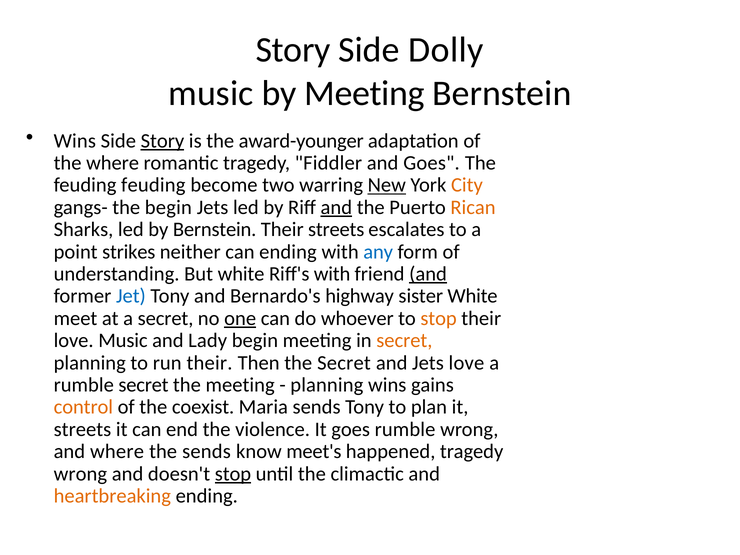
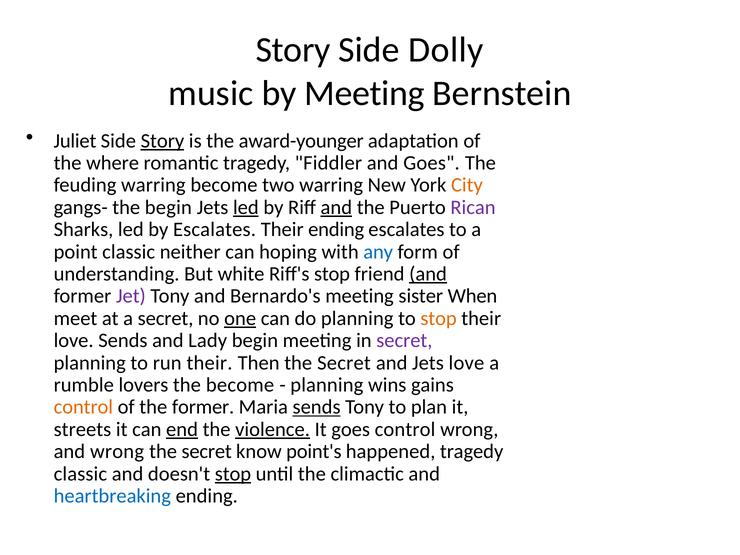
Wins: Wins -> Juliet (75, 141)
feuding feuding: feuding -> warring (153, 185)
New underline: present -> none (387, 185)
led underline: none -> present (246, 207)
Rican colour: orange -> purple (473, 207)
by Bernstein: Bernstein -> Escalates (214, 230)
Their streets: streets -> ending (336, 230)
point strikes: strikes -> classic (129, 252)
can ending: ending -> hoping (288, 252)
Riff's with: with -> stop (332, 274)
Jet colour: blue -> purple (131, 296)
Bernardo's highway: highway -> meeting (360, 296)
sister White: White -> When (472, 296)
do whoever: whoever -> planning (357, 318)
love Music: Music -> Sends (123, 341)
secret colour: orange -> purple (404, 341)
rumble secret: secret -> lovers (143, 385)
the meeting: meeting -> become (240, 385)
the coexist: coexist -> former (203, 407)
sends underline: none -> present (317, 407)
end underline: none -> present (182, 429)
violence underline: none -> present (273, 429)
goes rumble: rumble -> control (405, 429)
and where: where -> wrong (117, 452)
sends: sends -> secret (207, 452)
meet's: meet's -> point's (314, 452)
wrong: wrong -> classic (80, 474)
heartbreaking colour: orange -> blue (112, 496)
